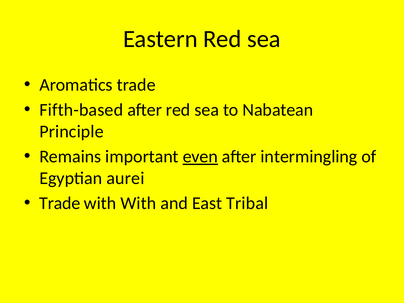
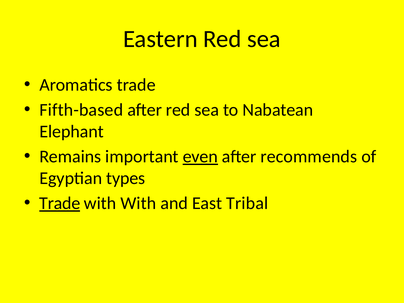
Principle: Principle -> Elephant (72, 131)
intermingling: intermingling -> recommends (309, 157)
aurei: aurei -> types (126, 178)
Trade underline: none -> present (60, 203)
